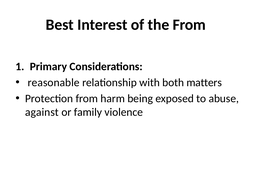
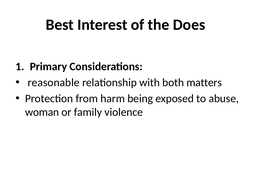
the From: From -> Does (189, 25)
against: against -> woman (42, 112)
